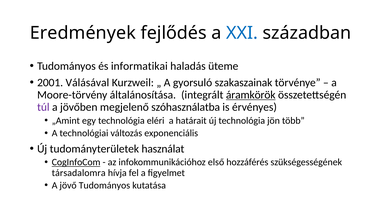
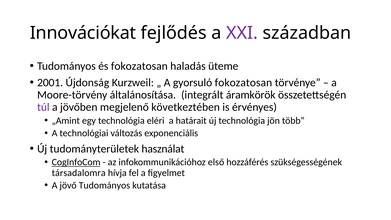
Eredmények: Eredmények -> Innovációkat (83, 33)
XXI colour: blue -> purple (242, 33)
és informatikai: informatikai -> fokozatosan (139, 66)
Válásával: Válásával -> Újdonság (87, 83)
gyorsuló szakaszainak: szakaszainak -> fokozatosan (243, 83)
áramkörök underline: present -> none (251, 95)
szóhasználatba: szóhasználatba -> következtében (186, 107)
